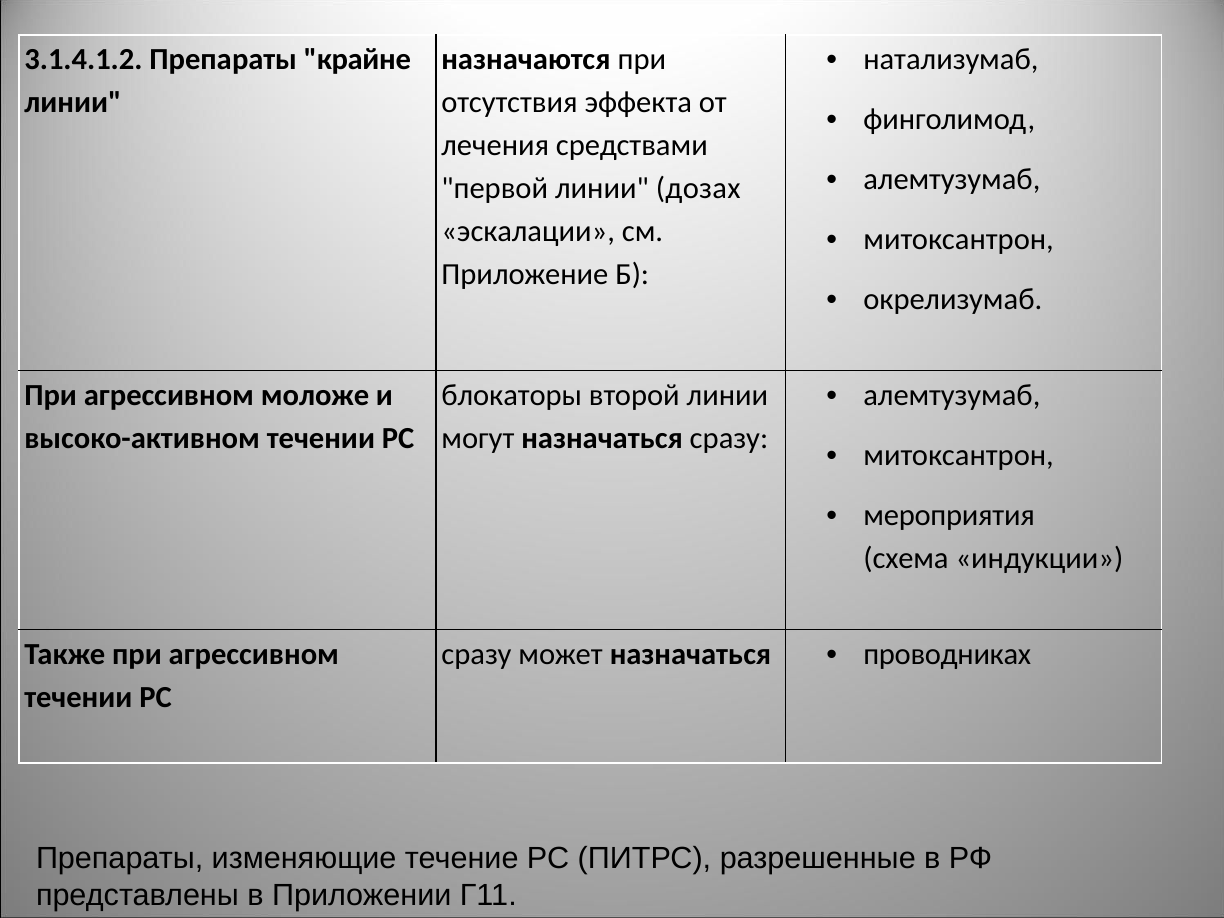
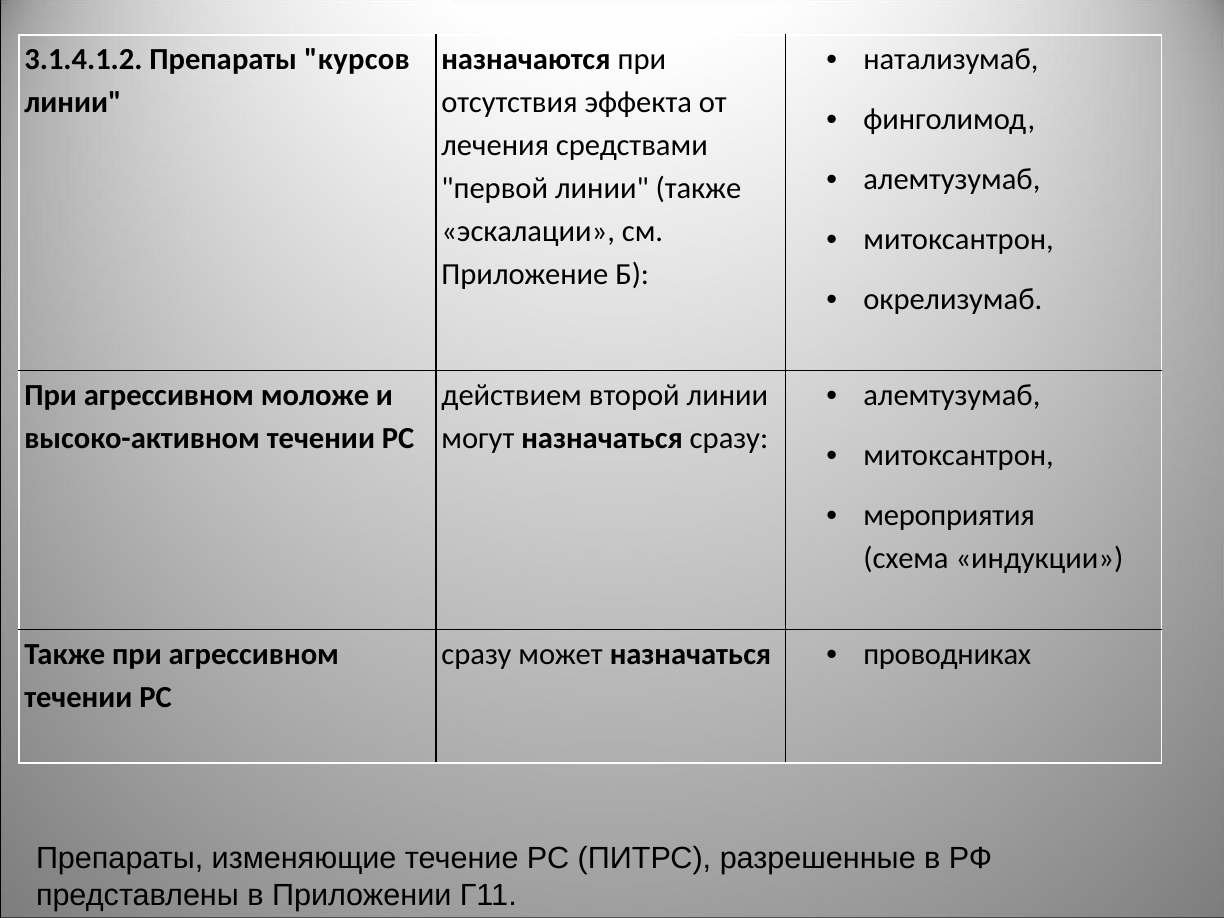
крайне: крайне -> курсов (357, 59)
линии дозах: дозах -> также (698, 188)
блокаторы: блокаторы -> действием (512, 395)
